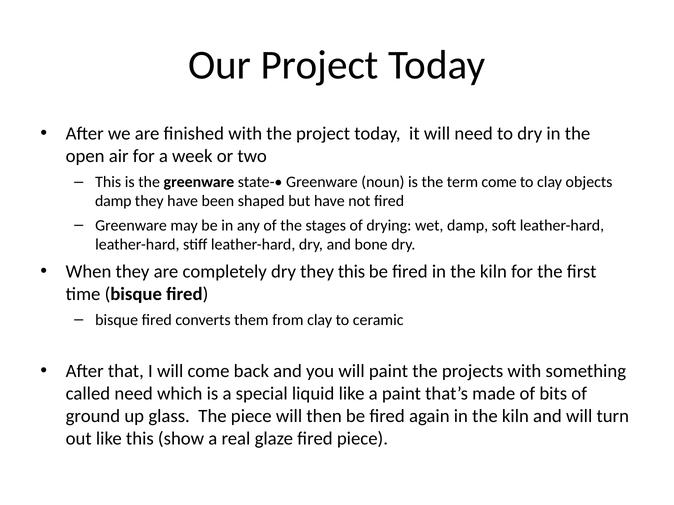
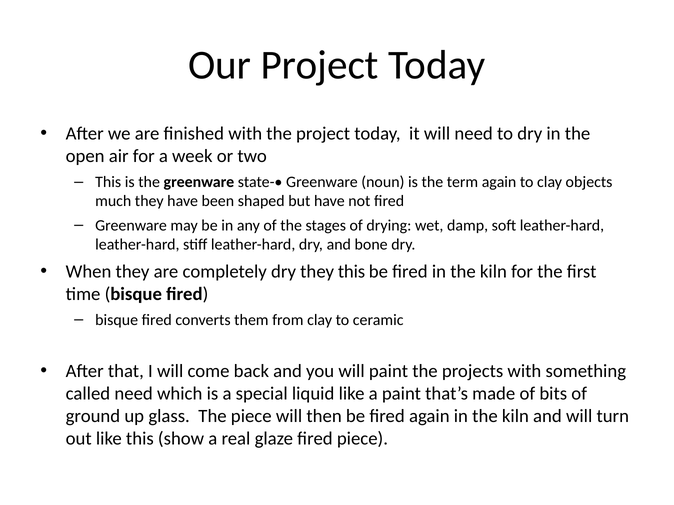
term come: come -> again (499, 182)
damp: damp -> much (113, 201)
